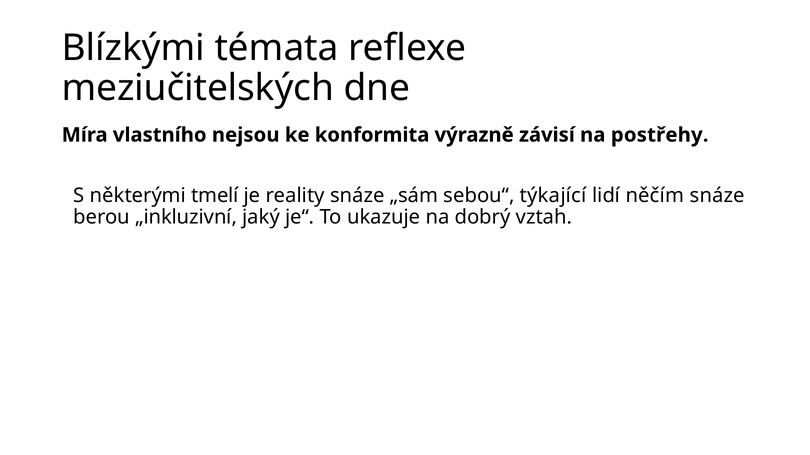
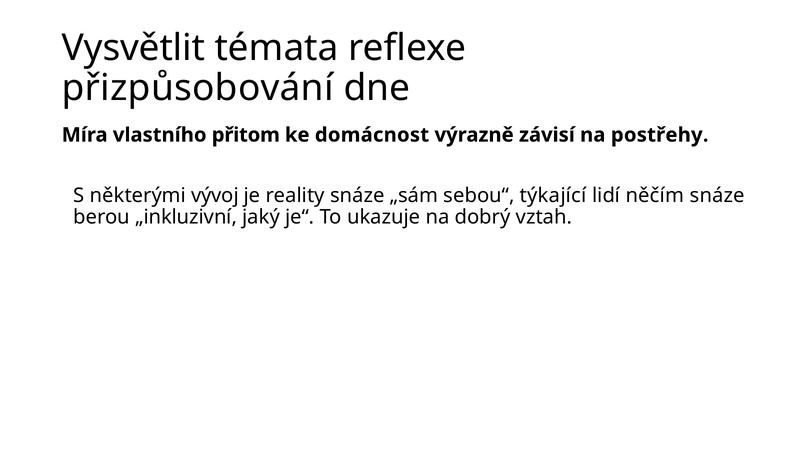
Blízkými: Blízkými -> Vysvětlit (133, 48)
meziučitelských: meziučitelských -> přizpůsobování (198, 88)
nejsou: nejsou -> přitom (246, 135)
konformita: konformita -> domácnost (372, 135)
tmelí: tmelí -> vývoj (215, 196)
